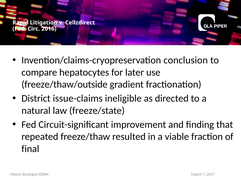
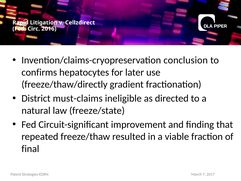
compare: compare -> confirms (39, 72)
freeze/thaw/outside: freeze/thaw/outside -> freeze/thaw/directly (64, 84)
issue-claims: issue-claims -> must-claims (78, 98)
